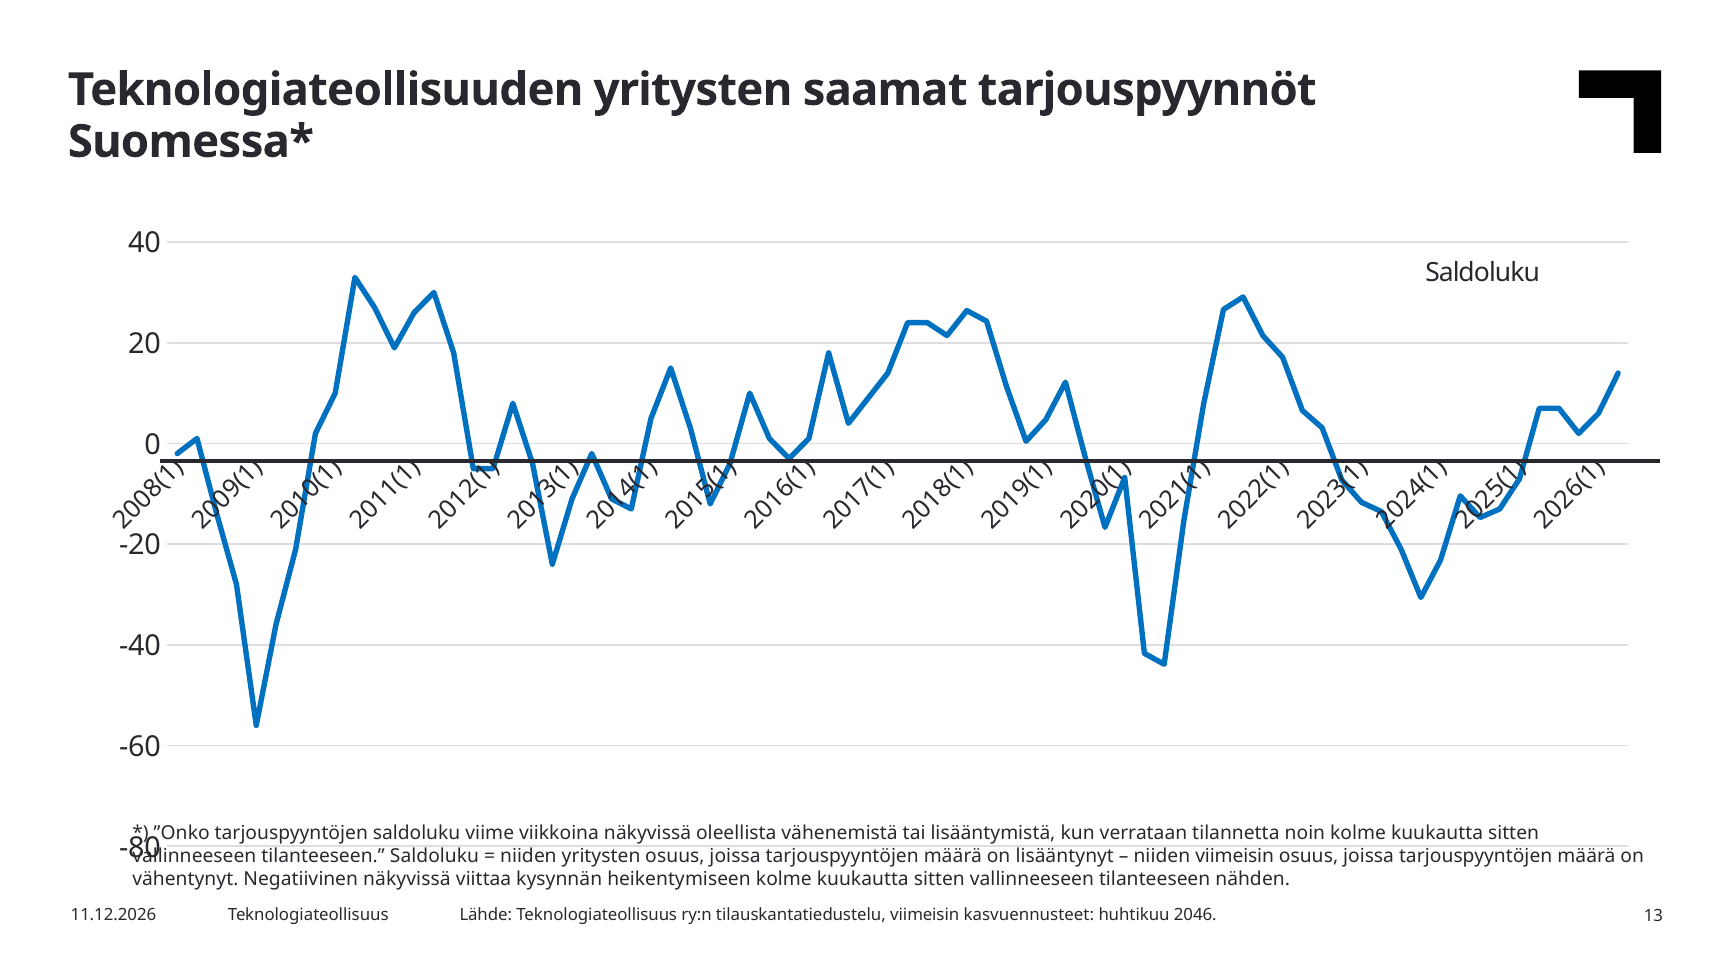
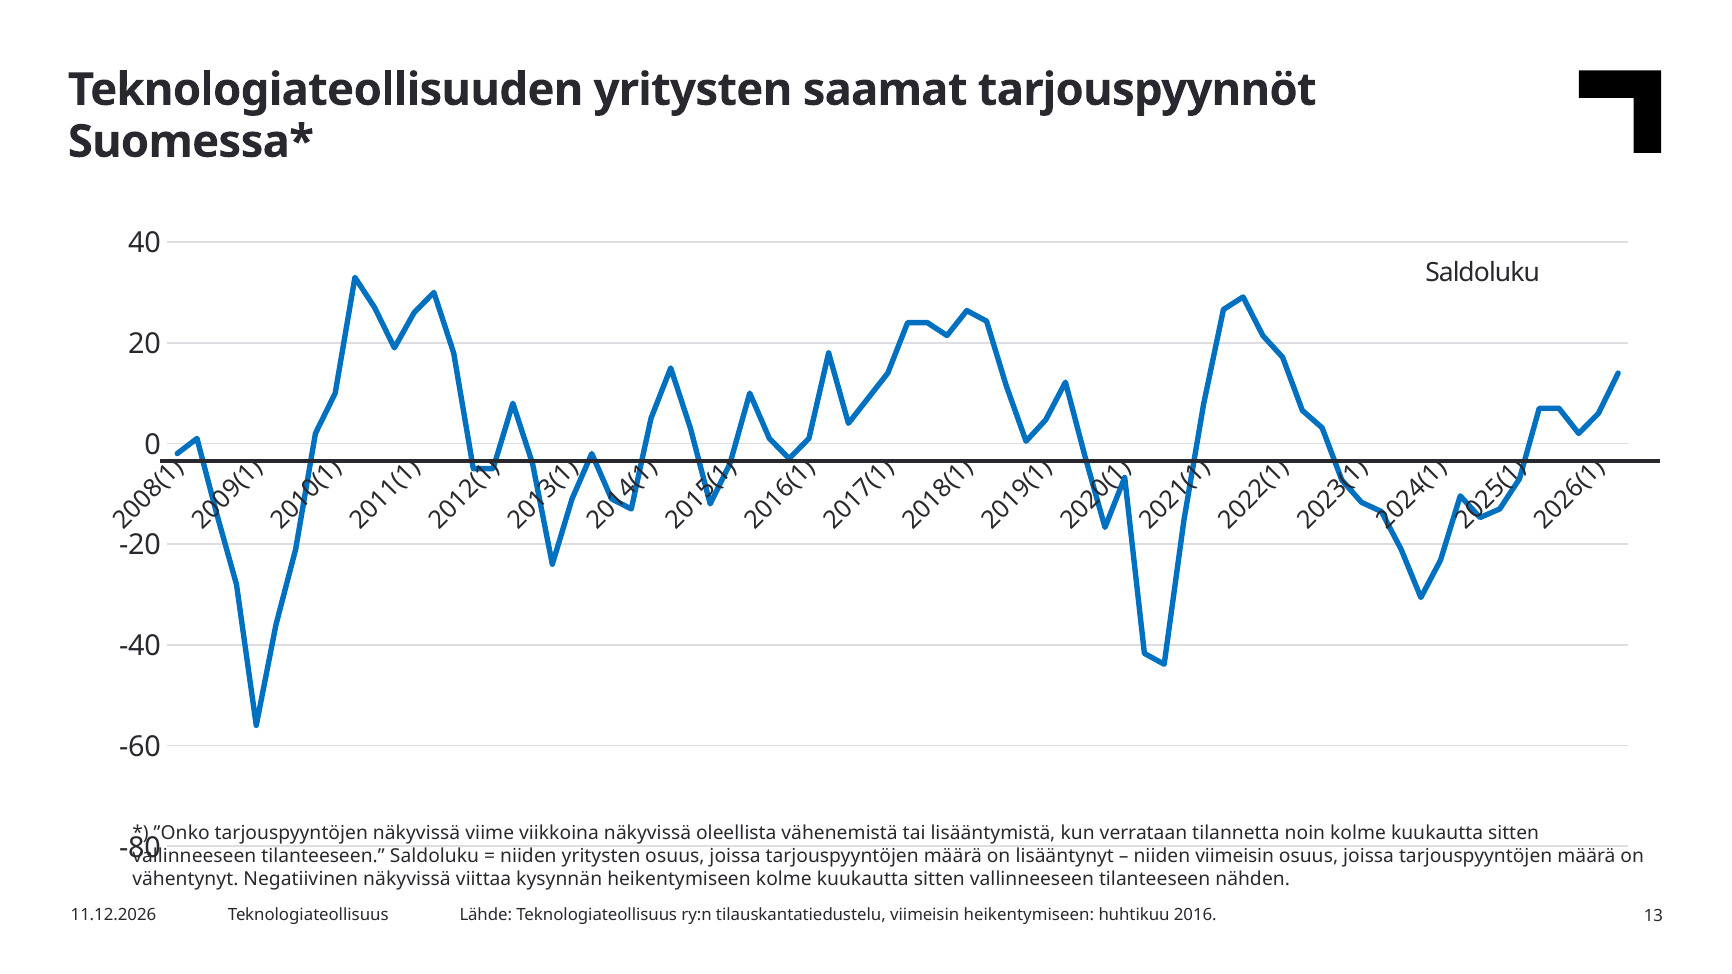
tarjouspyyntöjen saldoluku: saldoluku -> näkyvissä (417, 834)
viimeisin kasvuennusteet: kasvuennusteet -> heikentymiseen (1029, 915)
2046: 2046 -> 2016 (1195, 915)
